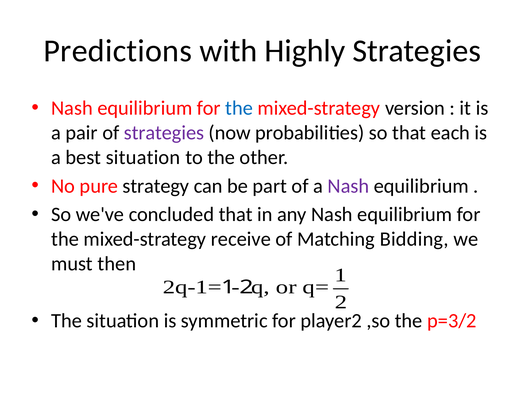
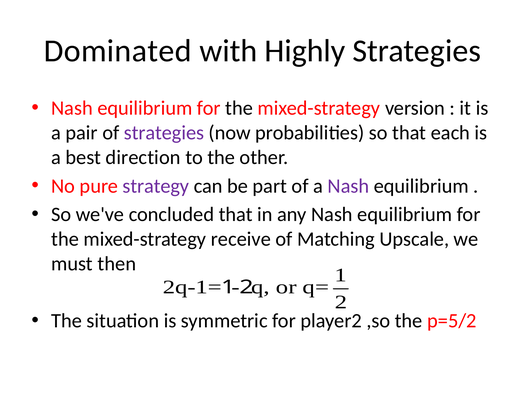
Predictions: Predictions -> Dominated (118, 51)
the colour: blue -> black (239, 108)
best situation: situation -> direction (143, 157)
strategy colour: black -> purple (156, 186)
Bidding: Bidding -> Upscale (414, 239)
p=3/2: p=3/2 -> p=5/2 (452, 321)
